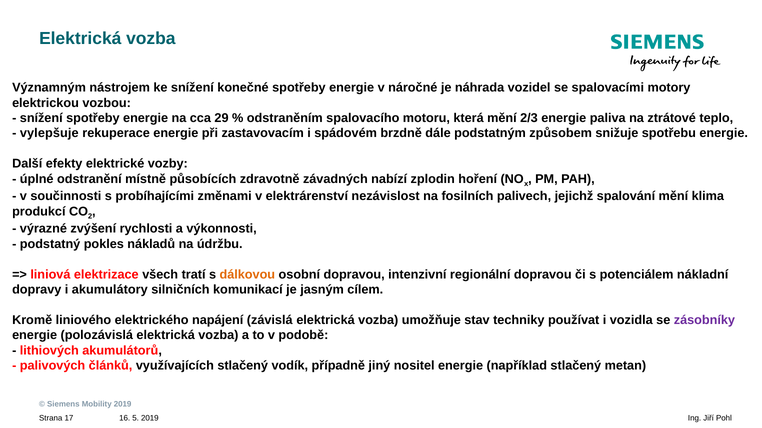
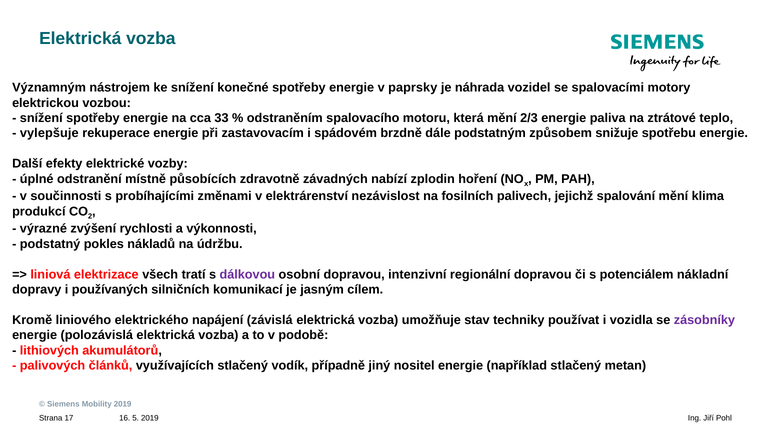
náročné: náročné -> paprsky (413, 88)
29: 29 -> 33 (222, 118)
dálkovou colour: orange -> purple (247, 275)
akumulátory: akumulátory -> používaných (110, 290)
